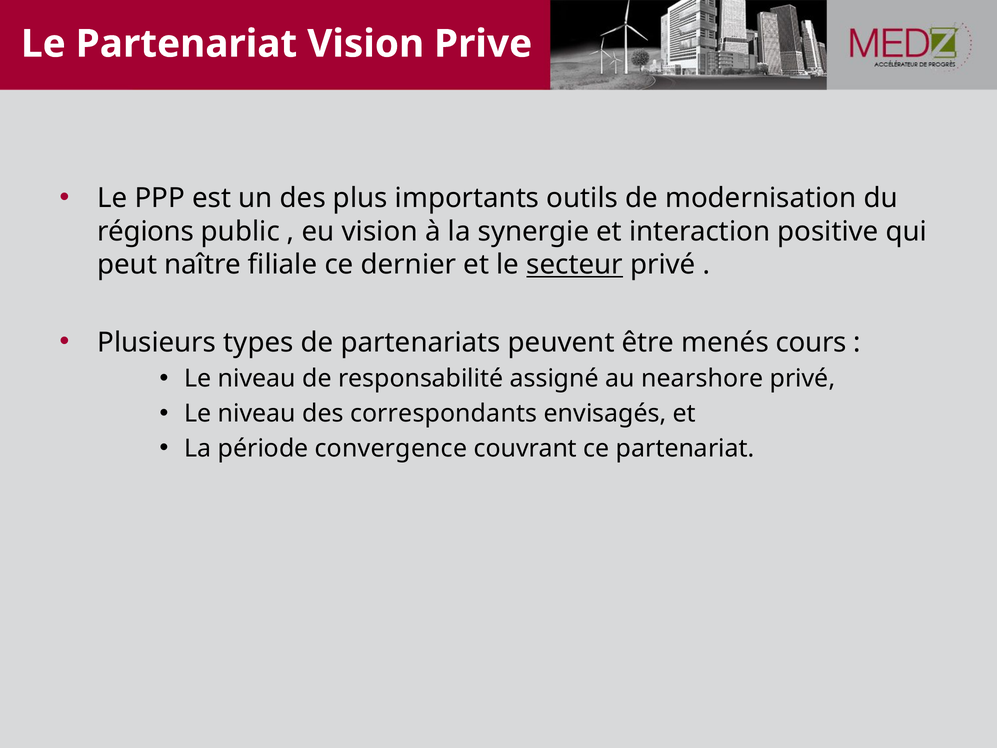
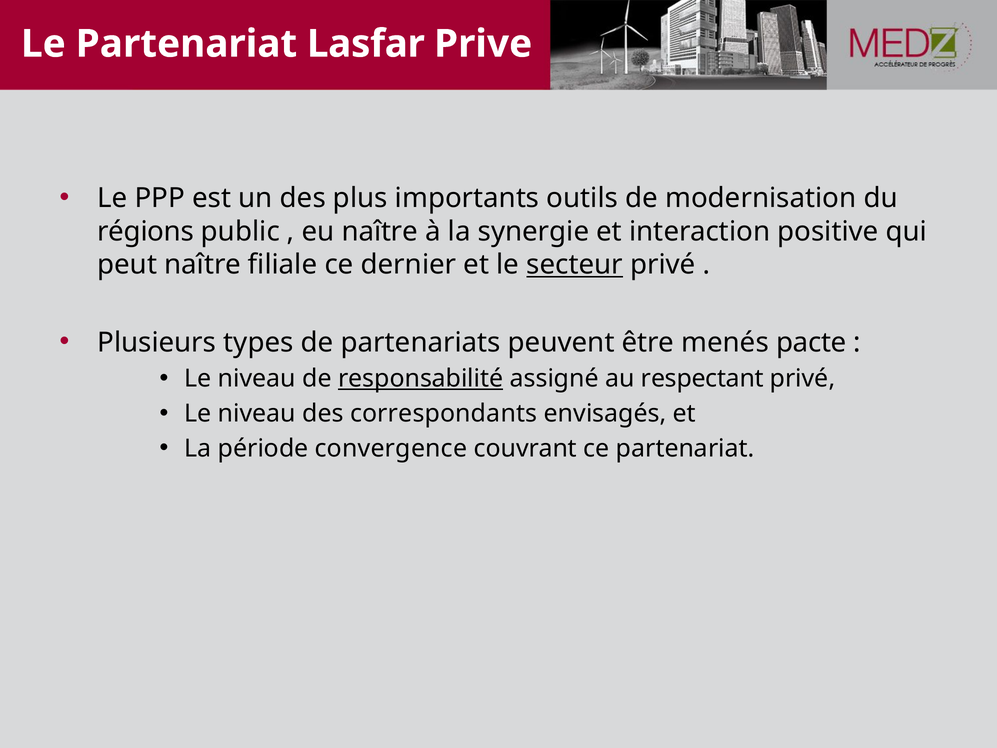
Partenariat Vision: Vision -> Lasfar (366, 44)
eu vision: vision -> naître (380, 231)
cours: cours -> pacte (811, 342)
responsabilité underline: none -> present (421, 379)
nearshore: nearshore -> respectant (702, 379)
